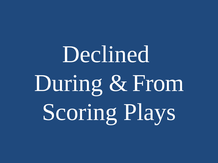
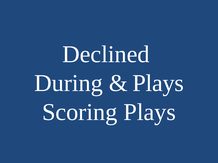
From: From -> Plays (158, 83)
